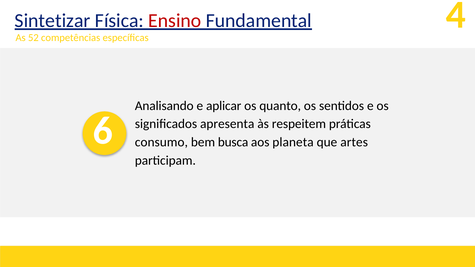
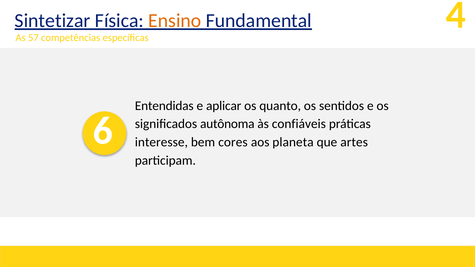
Ensino colour: red -> orange (175, 21)
52: 52 -> 57 (33, 38)
Analisando: Analisando -> Entendidas (164, 106)
apresenta: apresenta -> autônoma (227, 124)
respeitem: respeitem -> confiáveis (299, 124)
consumo: consumo -> interesse (161, 142)
busca: busca -> cores (233, 142)
